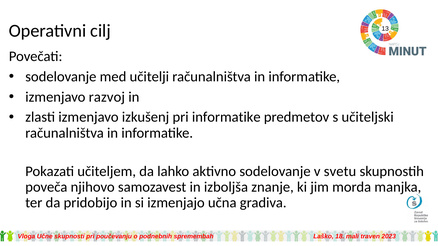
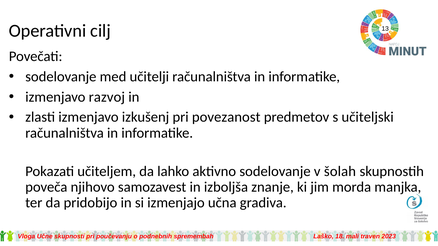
pri informatike: informatike -> povezanost (226, 117)
svetu: svetu -> šolah (340, 172)
